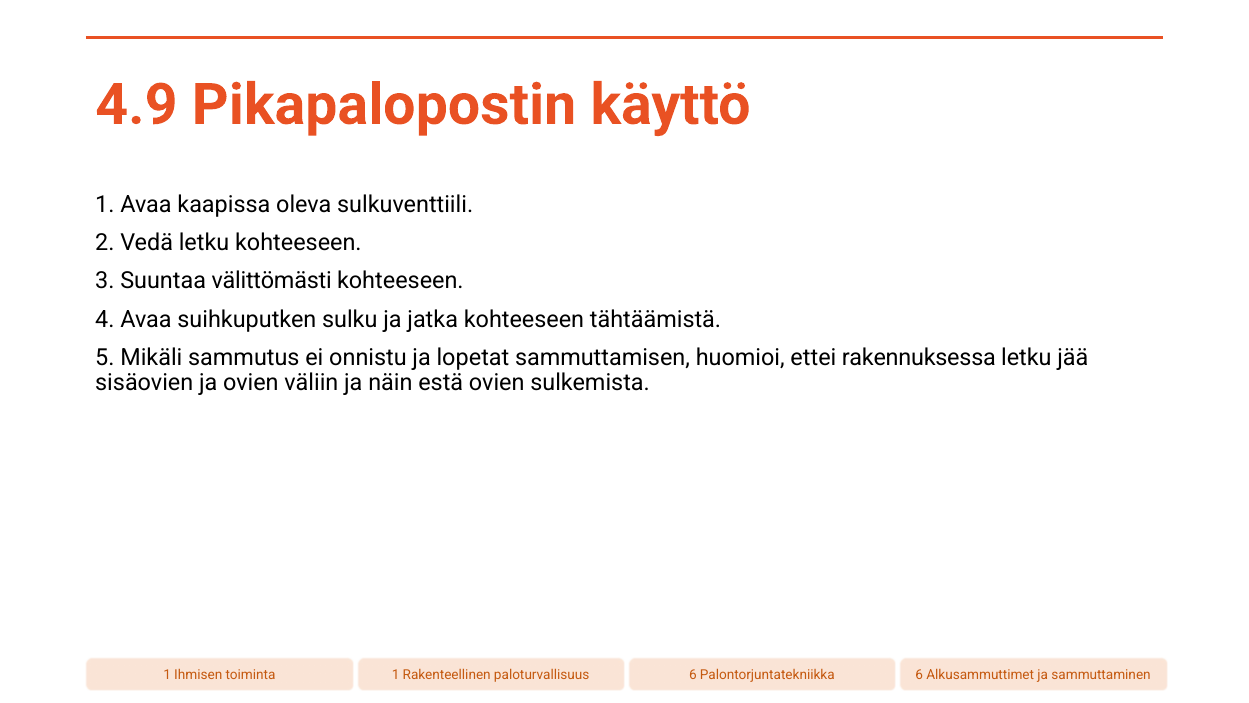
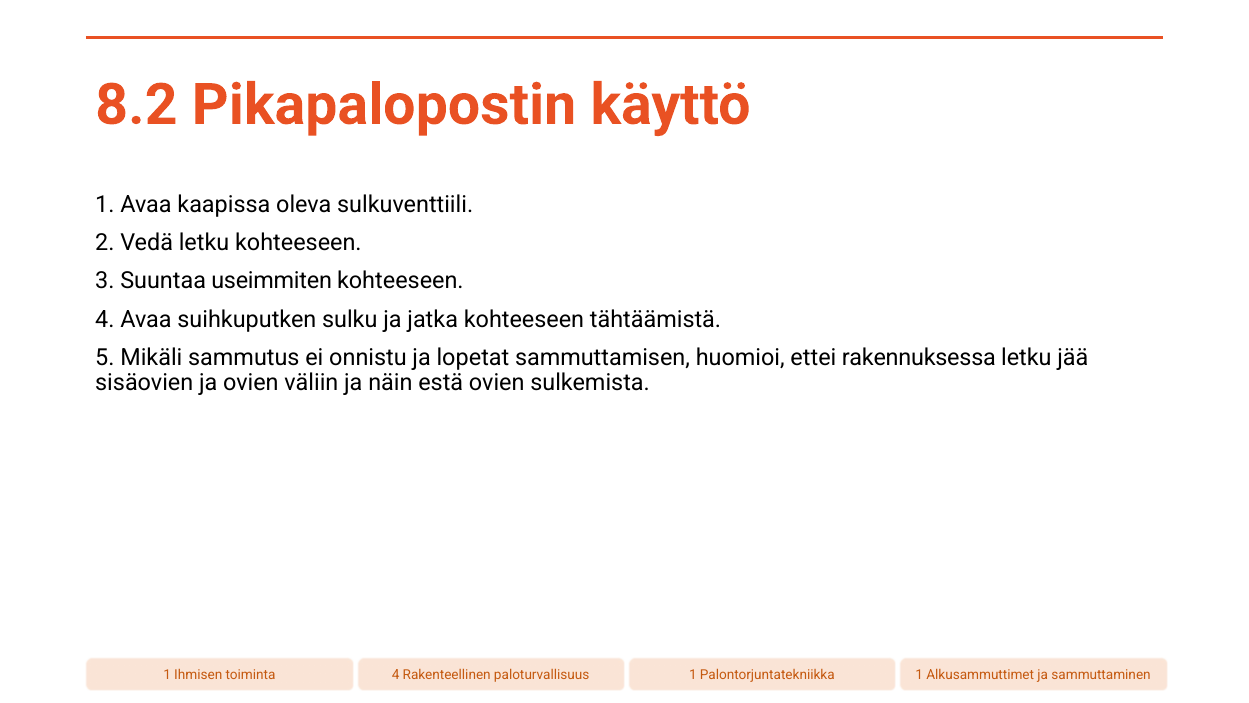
4.9: 4.9 -> 8.2 (136, 105)
välittömästi: välittömästi -> useimmiten (272, 281)
1: 1 -> 4 (396, 674)
6: 6 -> 1 (693, 674)
6: 6 -> 1 (919, 674)
